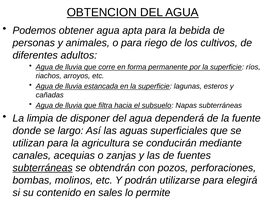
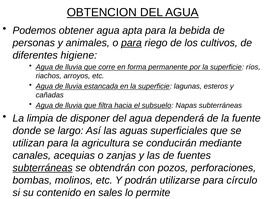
para underline: none -> present (131, 43)
adultos: adultos -> higiene (79, 55)
elegirá: elegirá -> círculo (242, 180)
